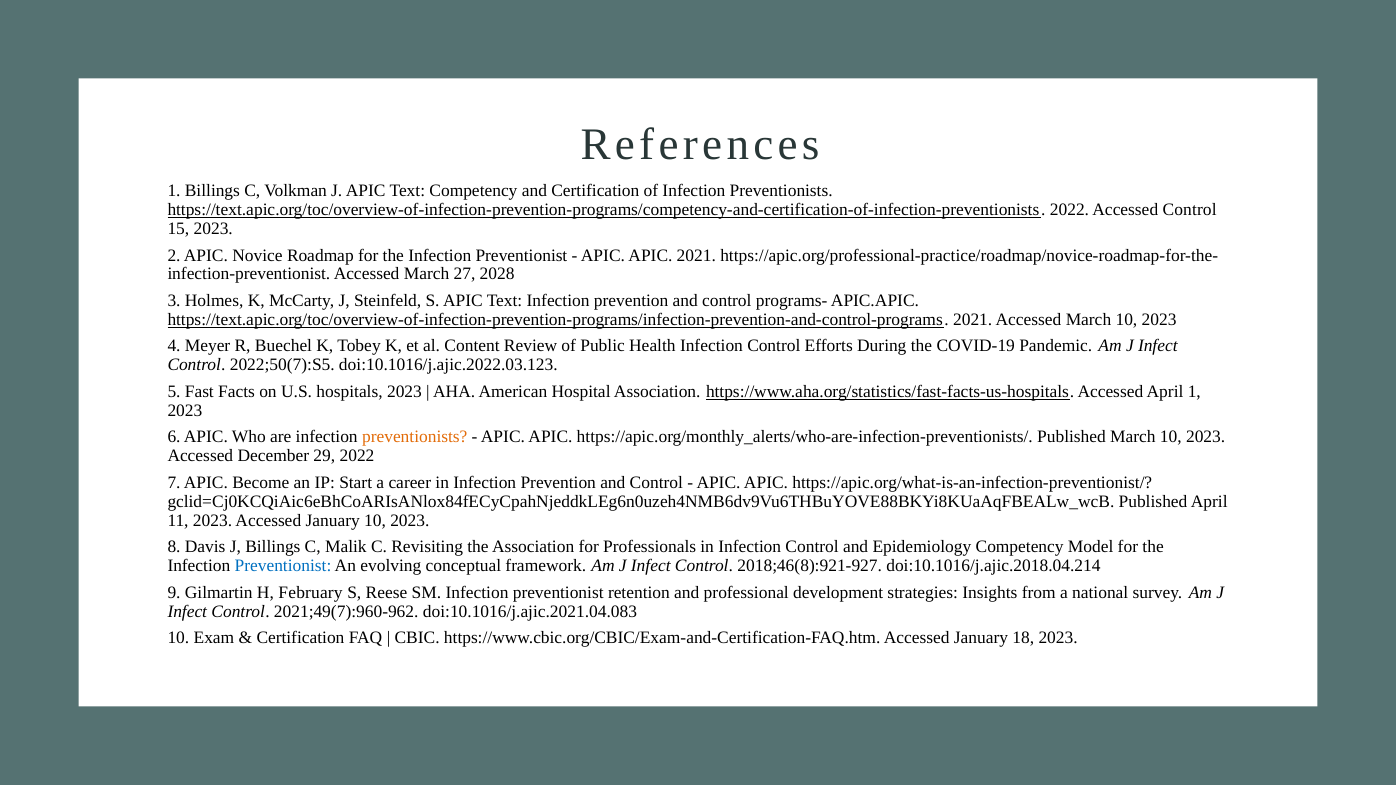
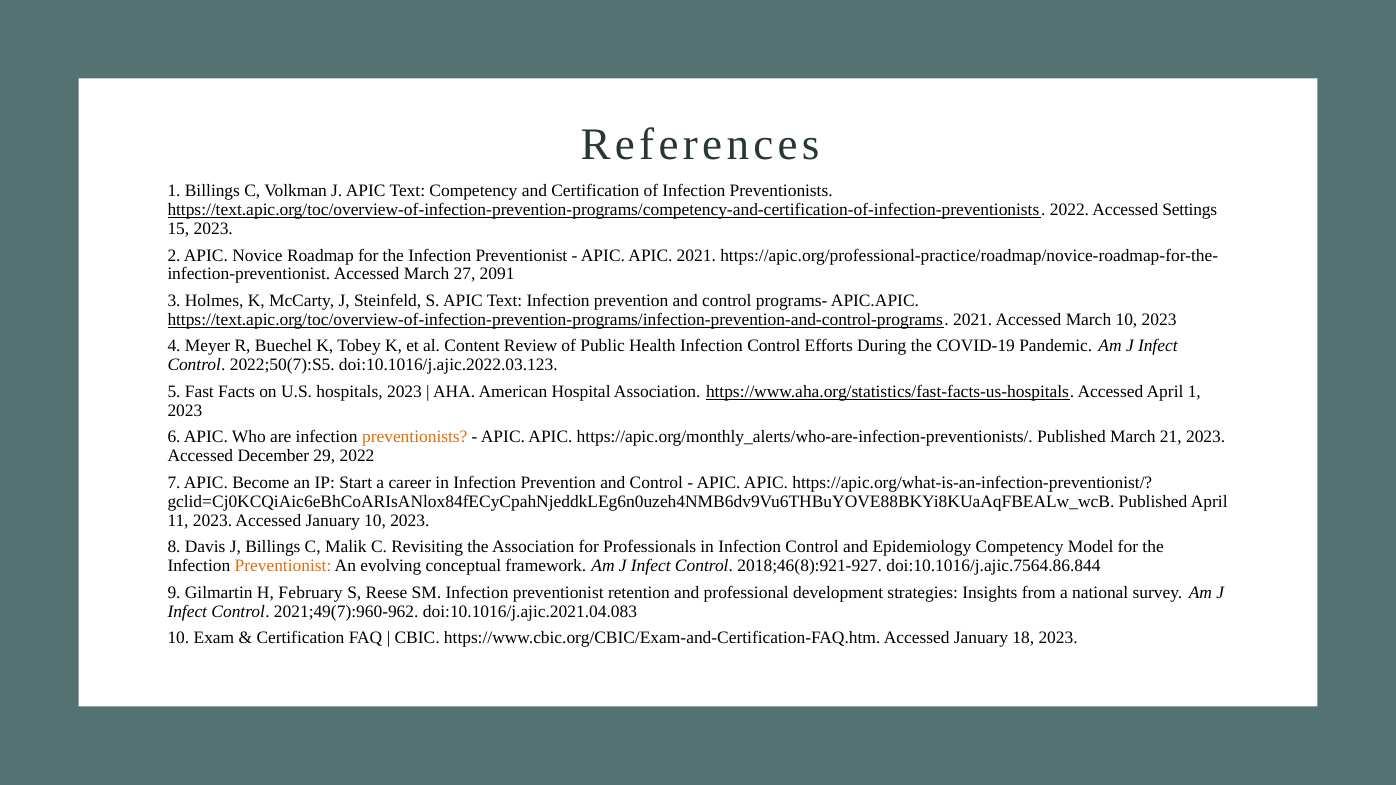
Accessed Control: Control -> Settings (1190, 210)
2028: 2028 -> 2091 (497, 274)
Published March 10: 10 -> 21 (1171, 437)
Preventionist colour: blue -> orange (283, 566)
doi:10.1016/j.ajic.2018.04.214: doi:10.1016/j.ajic.2018.04.214 -> doi:10.1016/j.ajic.7564.86.844 (993, 566)
